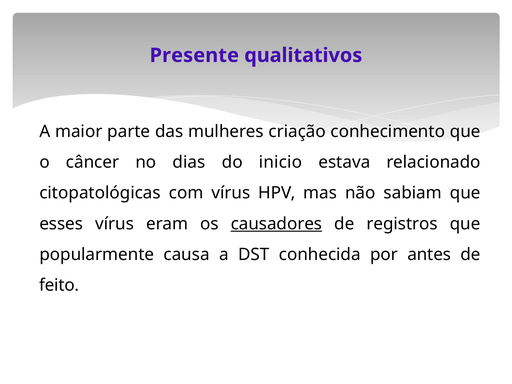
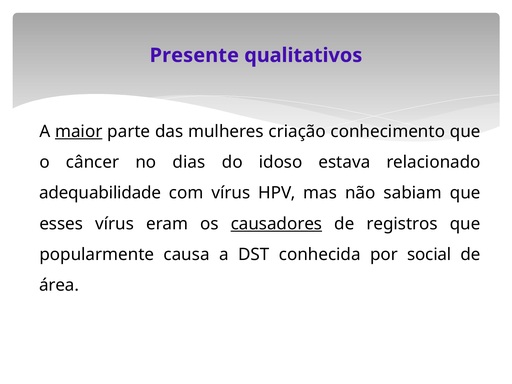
maior underline: none -> present (79, 132)
inicio: inicio -> idoso (281, 162)
citopatológicas: citopatológicas -> adequabilidade (100, 193)
antes: antes -> social (429, 254)
feito: feito -> área (59, 285)
